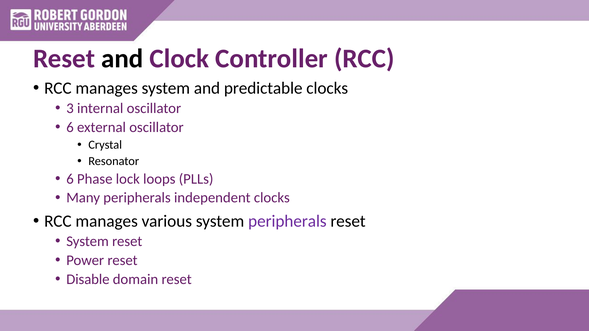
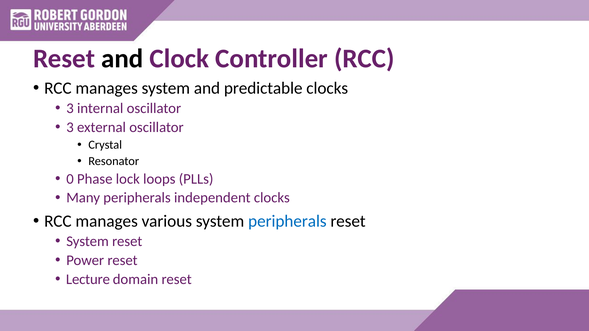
6: 6 -> 3 (70, 127)
6: 6 -> 0 (70, 179)
peripherals colour: purple -> blue (287, 221)
Disable: Disable -> Lecture (88, 280)
